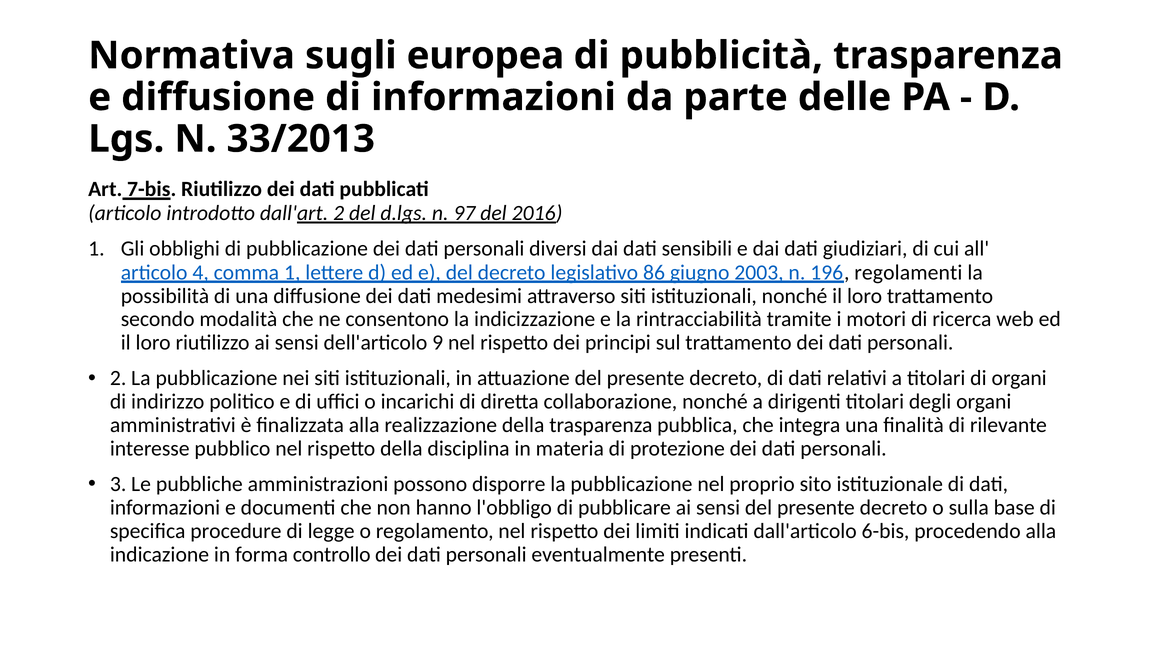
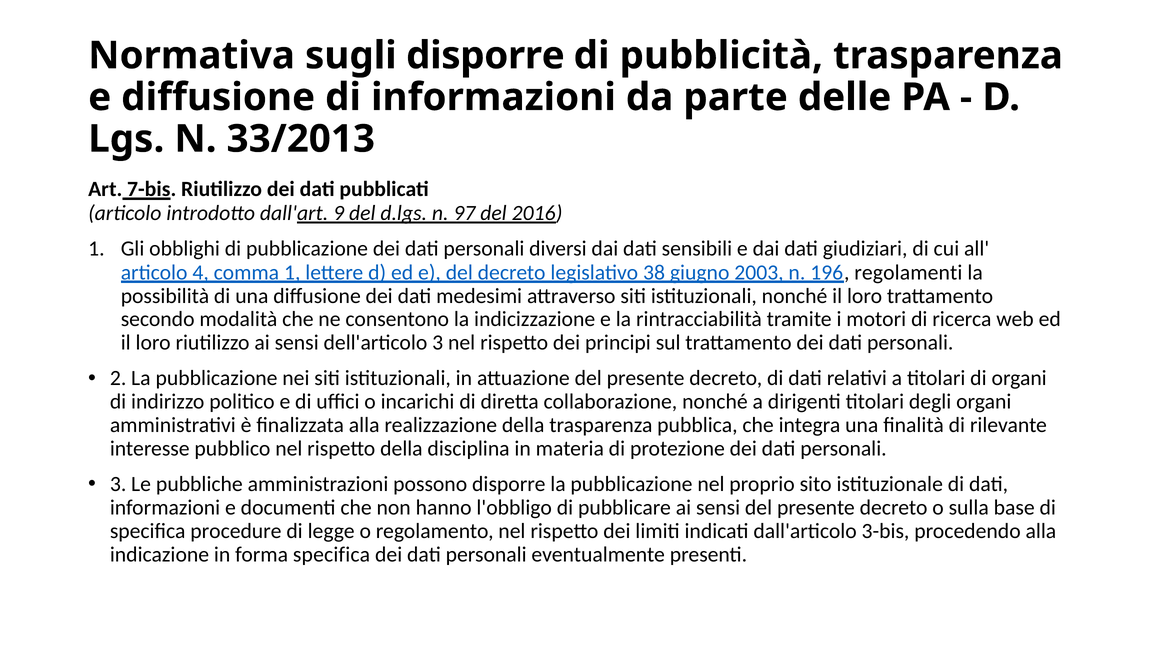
sugli europea: europea -> disporre (485, 56)
dall'art 2: 2 -> 9 (339, 213)
86: 86 -> 38 (654, 272)
dell'articolo 9: 9 -> 3 (438, 343)
6-bis: 6-bis -> 3-bis (885, 531)
forma controllo: controllo -> specifica (332, 554)
